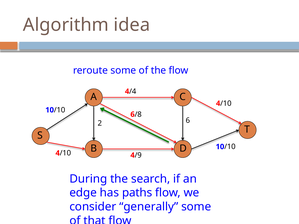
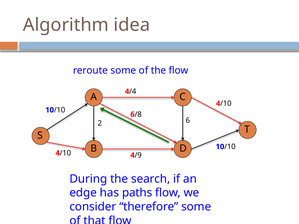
generally: generally -> therefore (149, 207)
